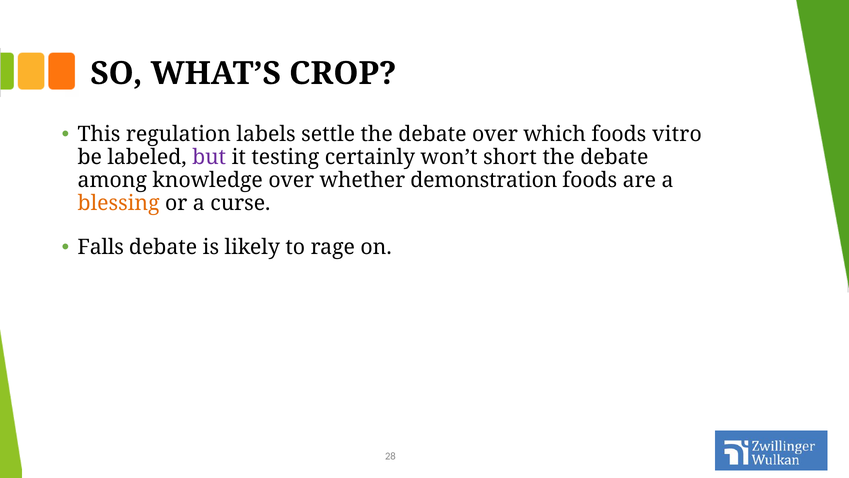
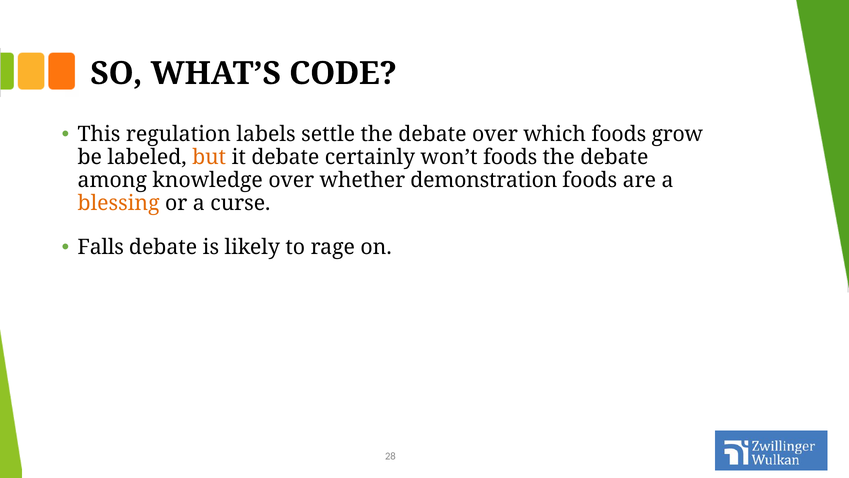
CROP: CROP -> CODE (343, 73)
vitro: vitro -> grow (677, 134)
but colour: purple -> orange (209, 157)
it testing: testing -> debate (285, 157)
won’t short: short -> foods (510, 157)
